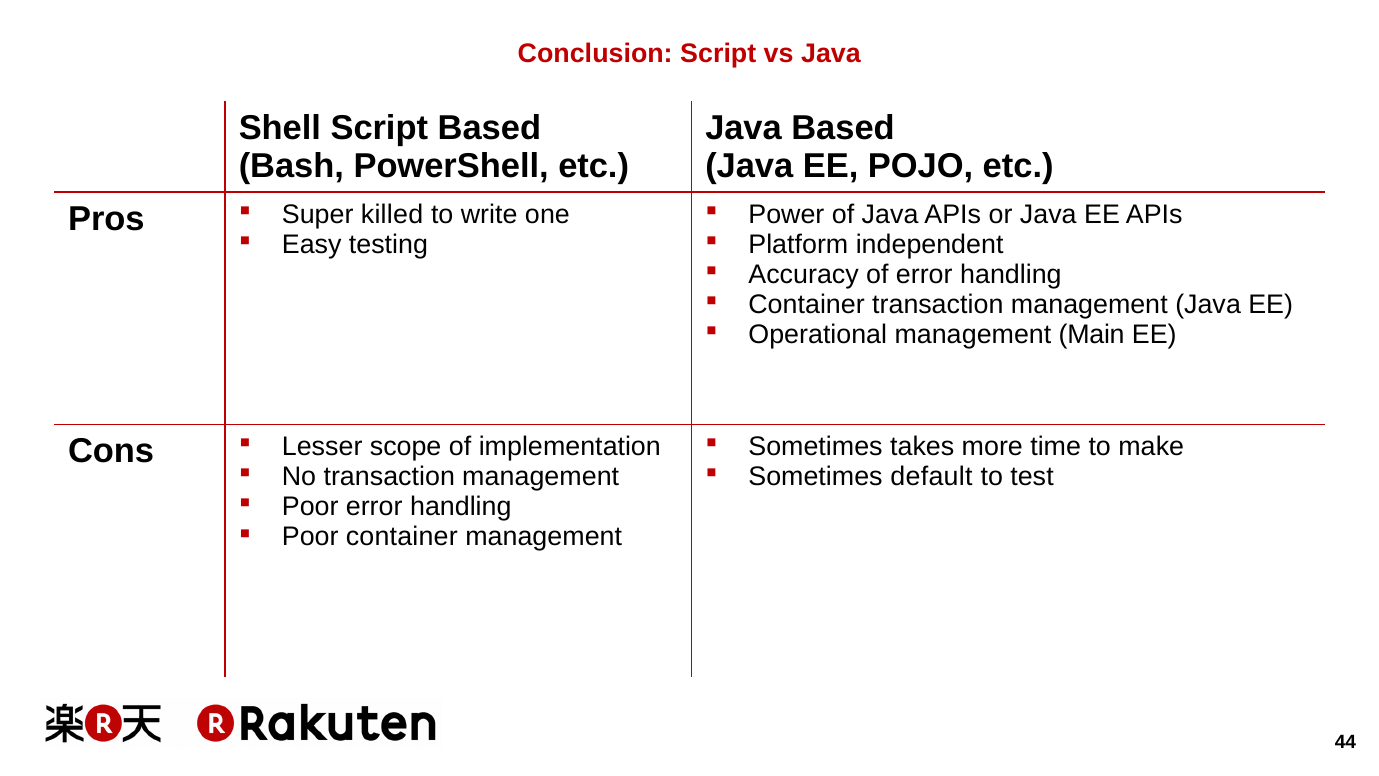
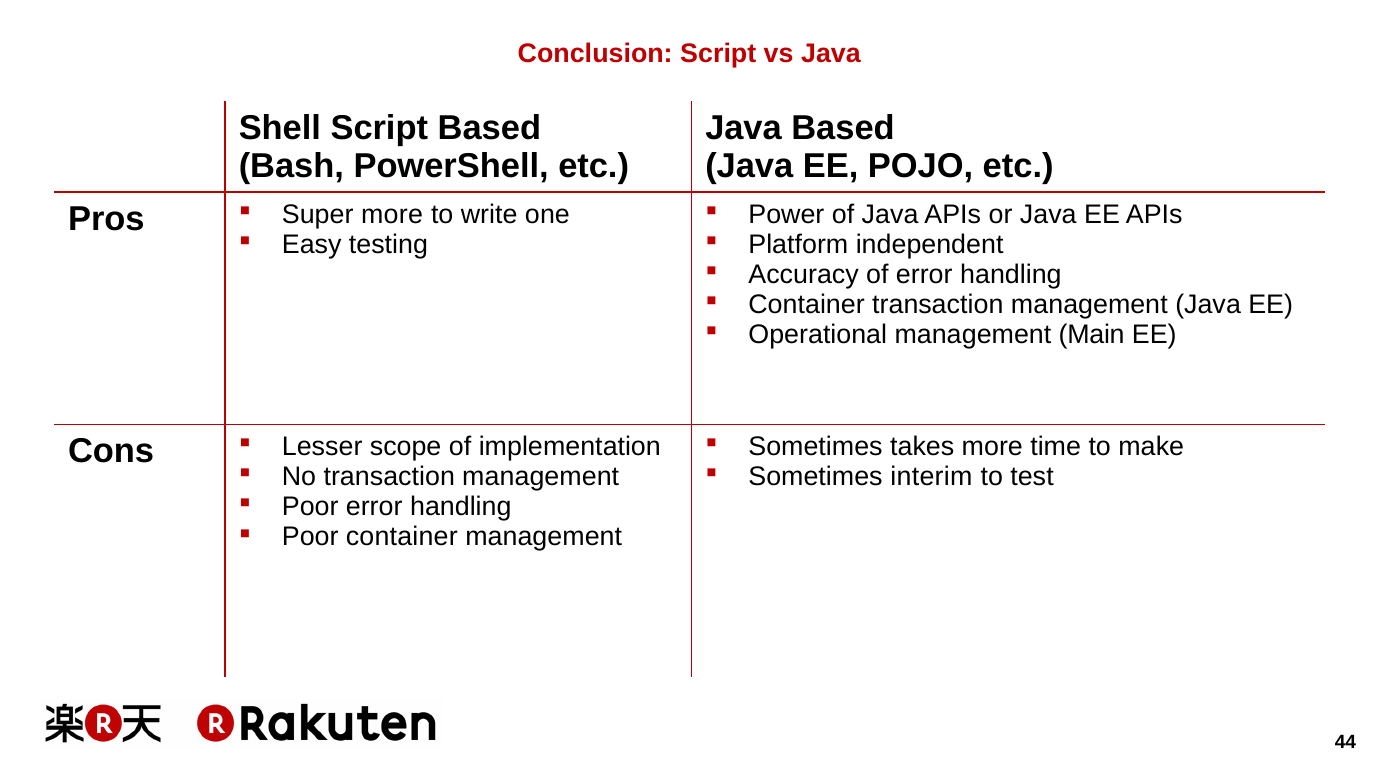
Super killed: killed -> more (392, 214)
default: default -> interim (931, 477)
